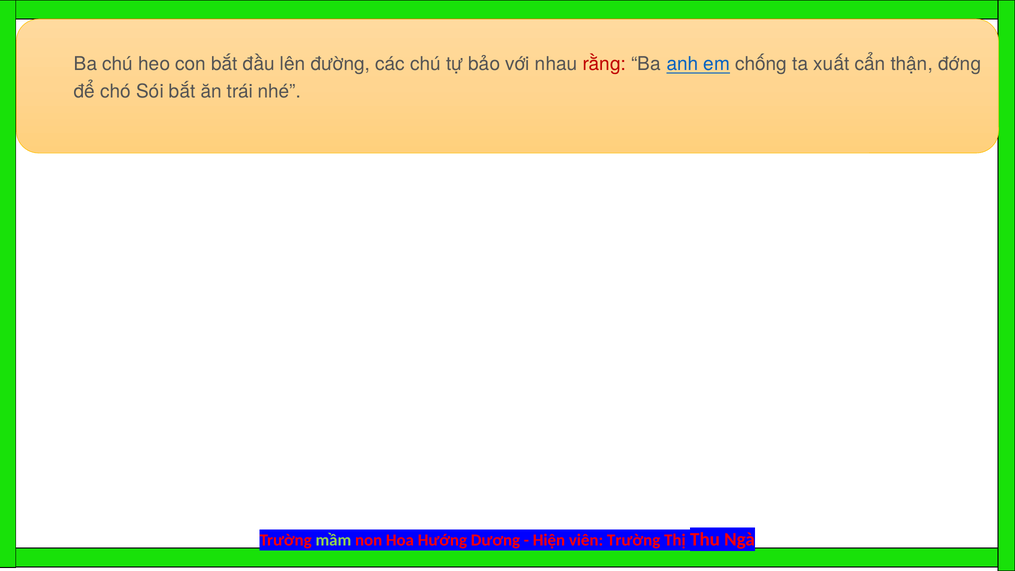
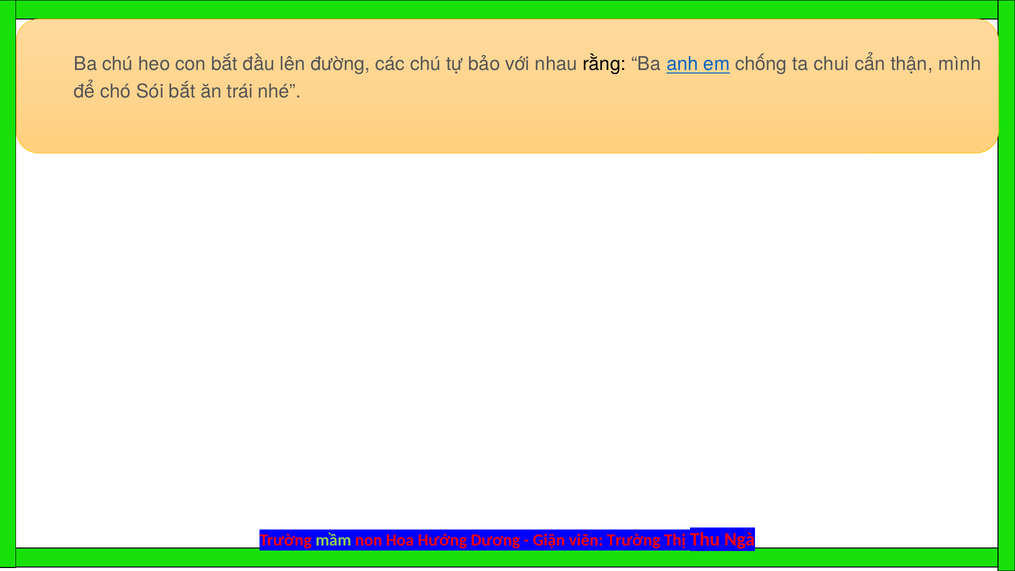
rằng colour: red -> black (604, 64)
xuất: xuất -> chui (831, 64)
đớng: đớng -> mình (960, 64)
Hiện: Hiện -> Giận (549, 540)
